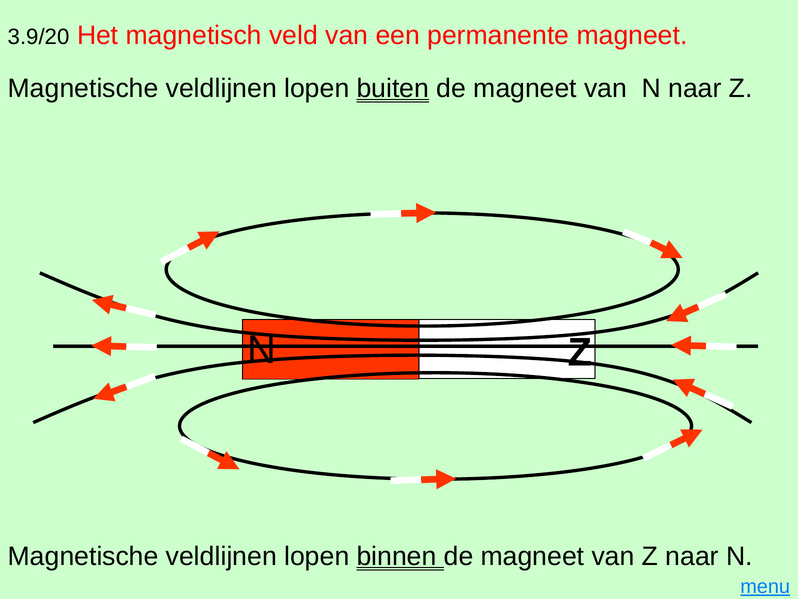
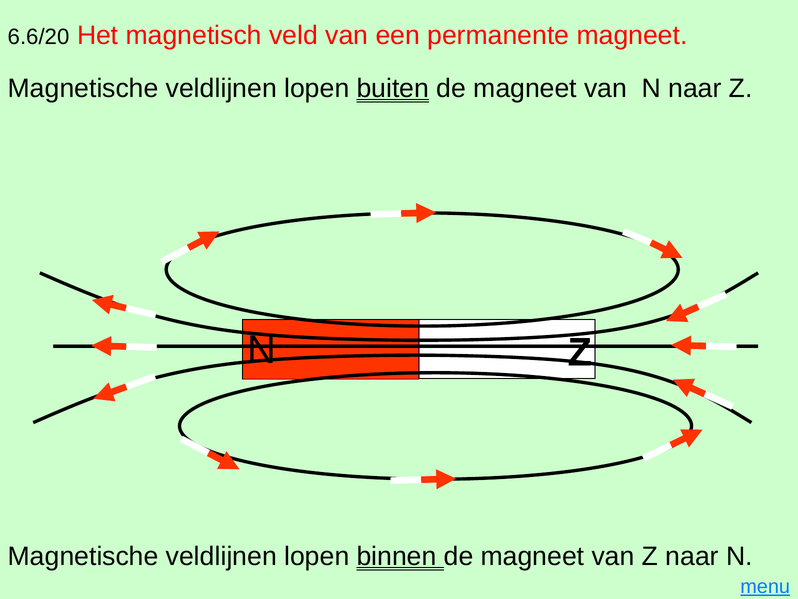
3.9/20: 3.9/20 -> 6.6/20 (39, 37)
